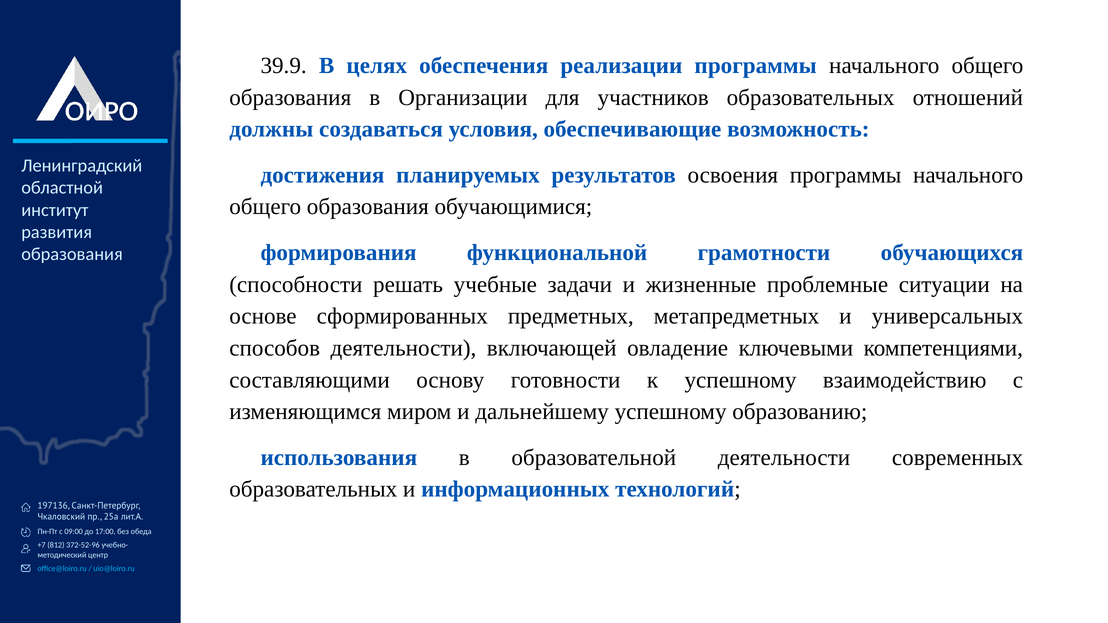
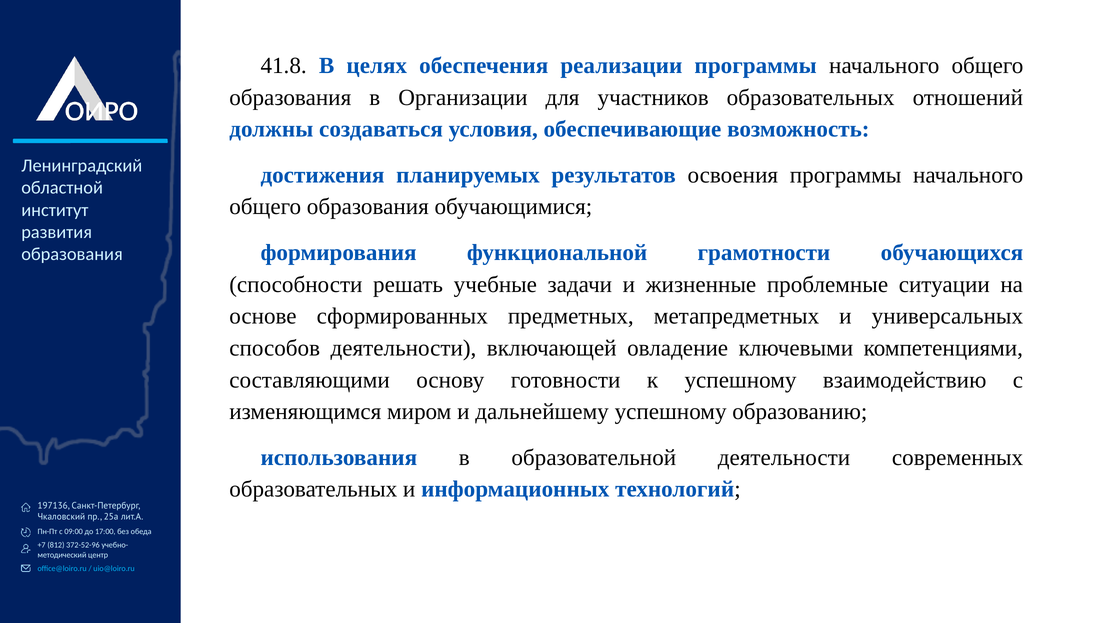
39.9: 39.9 -> 41.8 (284, 66)
